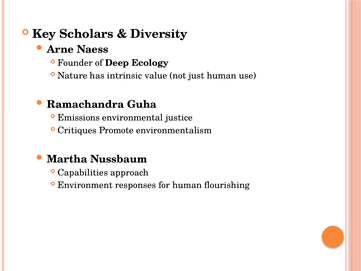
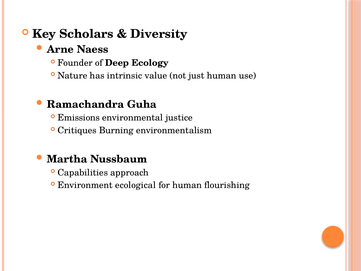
Promote: Promote -> Burning (116, 130)
responses: responses -> ecological (136, 185)
